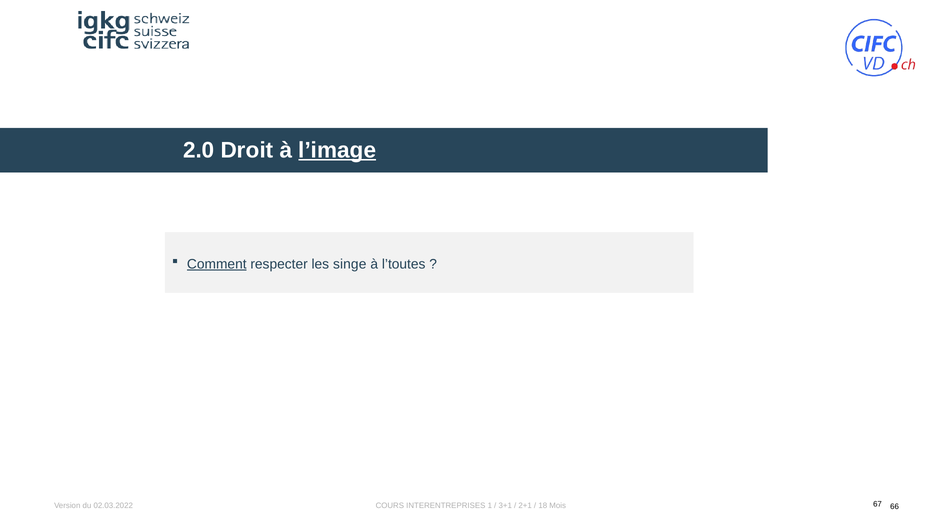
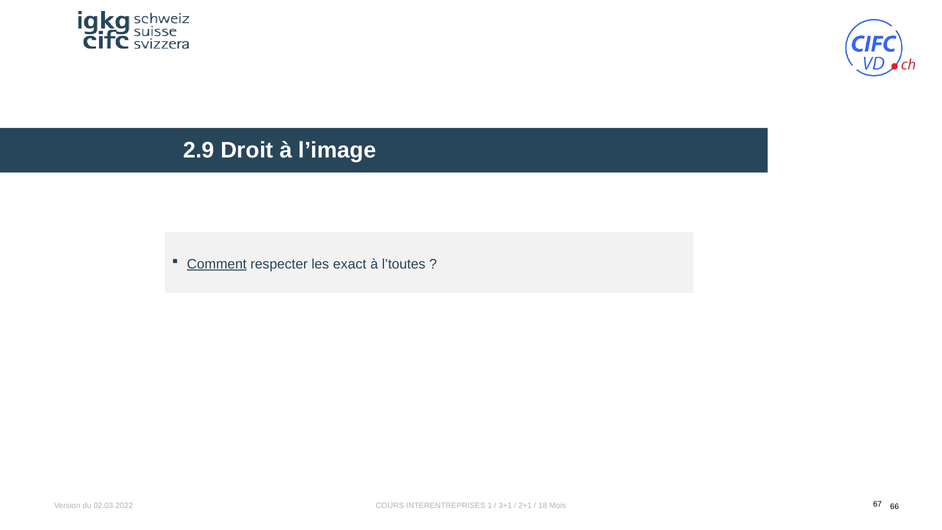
2.0: 2.0 -> 2.9 (199, 150)
l’image underline: present -> none (337, 150)
singe: singe -> exact (350, 264)
